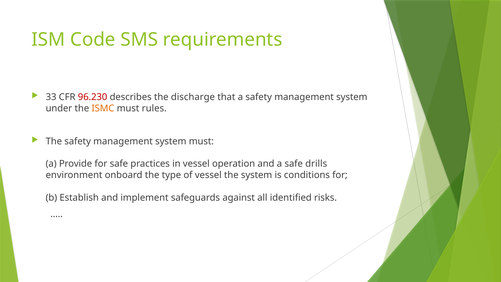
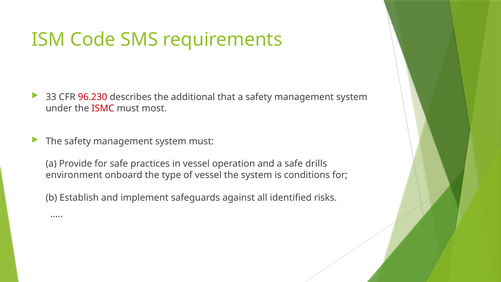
discharge: discharge -> additional (193, 97)
ISMC colour: orange -> red (103, 108)
rules: rules -> most (154, 108)
